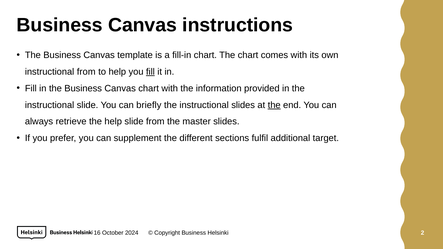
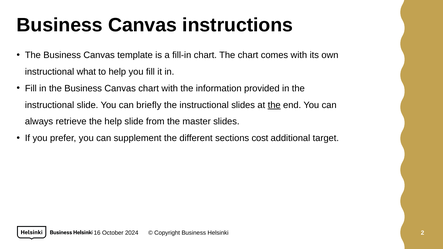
instructional from: from -> what (86, 72)
fill underline: present -> none (150, 72)
fulfil: fulfil -> cost (260, 138)
